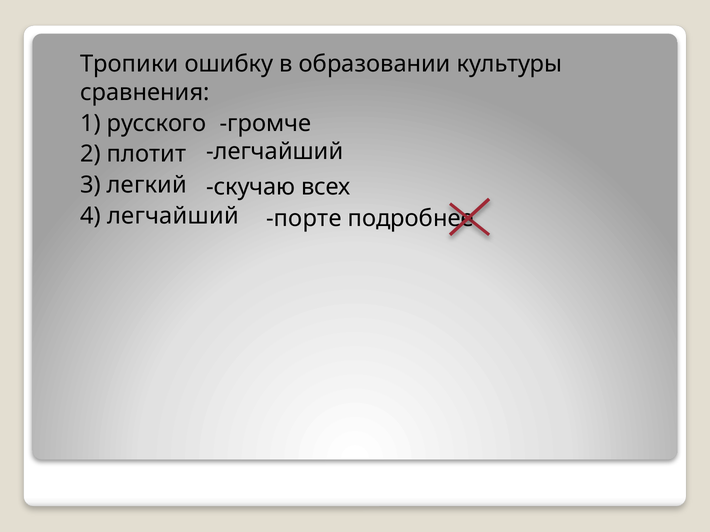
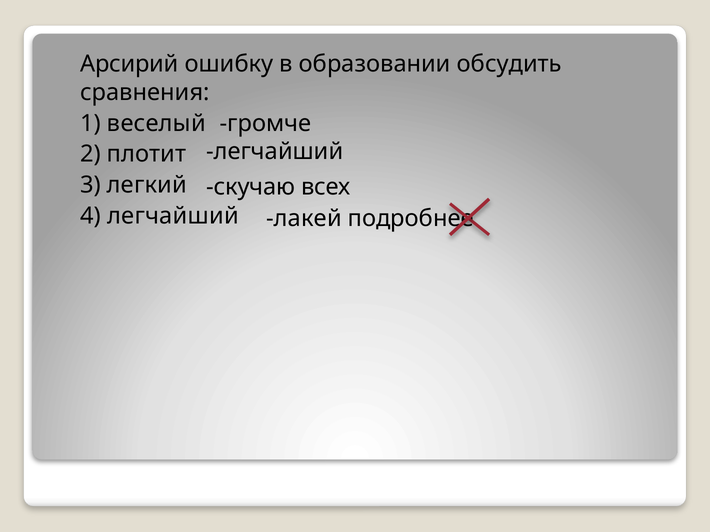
Тропики: Тропики -> Арсирий (129, 64)
культуры: культуры -> обсудить (509, 64)
русского: русского -> веселый (156, 123)
порте: порте -> лакей (304, 218)
